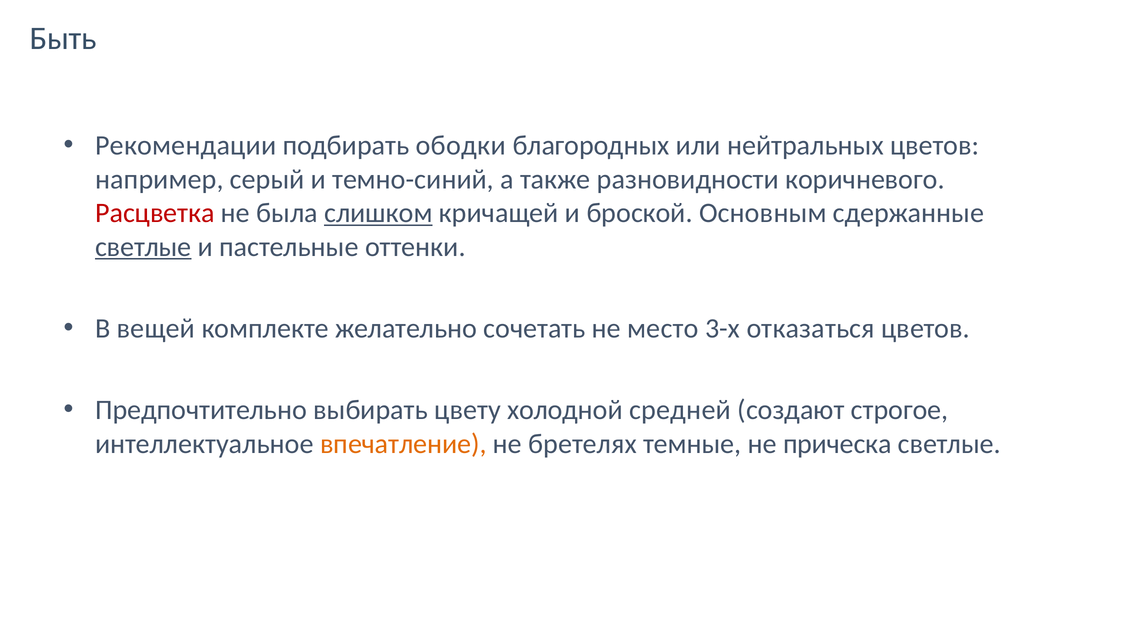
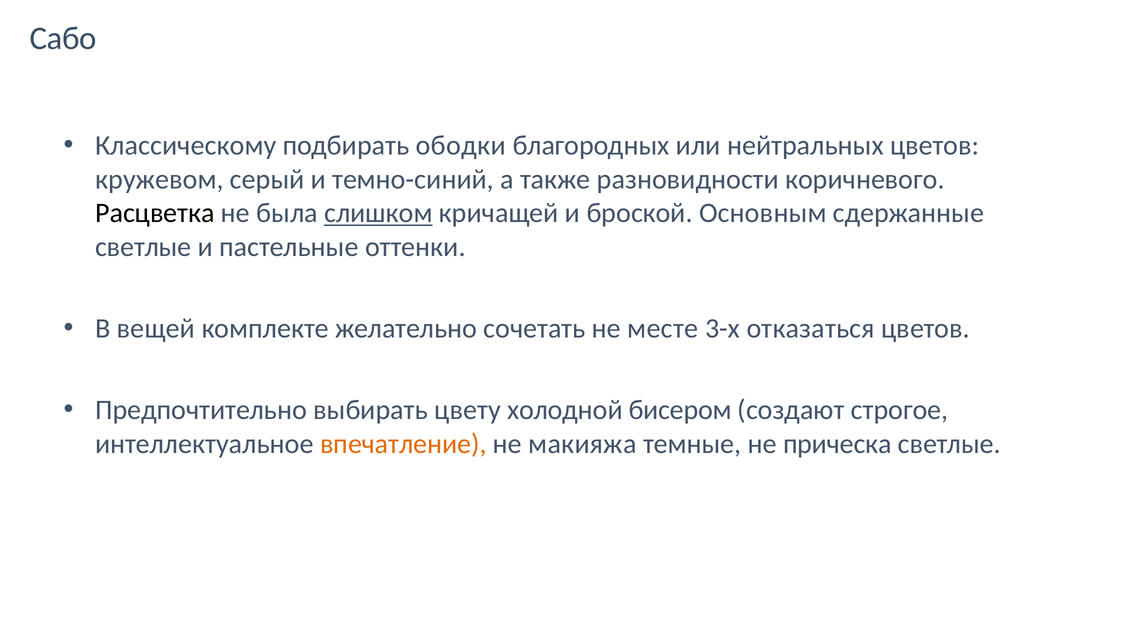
Быть: Быть -> Сабо (63, 38)
Рекомендации: Рекомендации -> Классическому (186, 145)
например: например -> кружевом (159, 179)
Расцветка colour: red -> black (155, 213)
светлые underline: present -> none (143, 247)
место: место -> месте (663, 328)
средней: средней -> бисером (680, 410)
бретелях: бретелях -> макияжа (582, 444)
